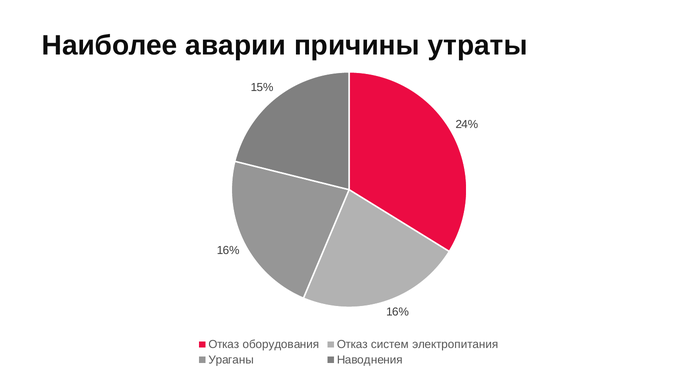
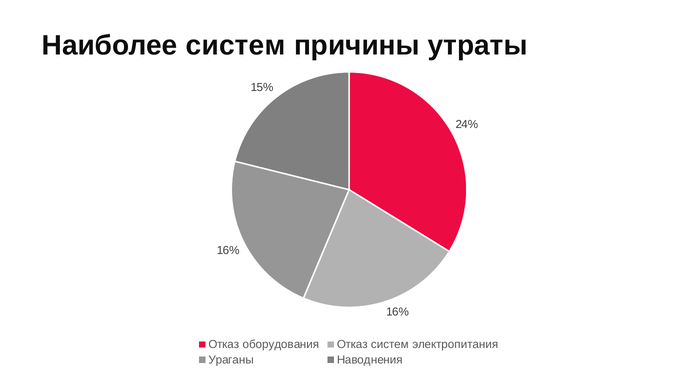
Наиболее аварии: аварии -> систем (236, 46)
